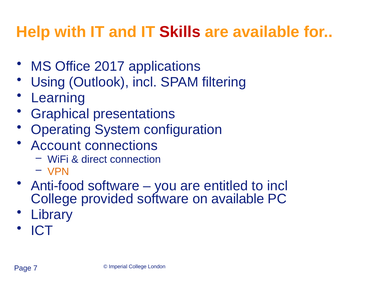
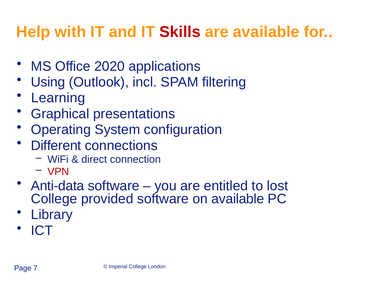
2017: 2017 -> 2020 (110, 66)
Account: Account -> Different (56, 145)
VPN colour: orange -> red (58, 171)
Anti-food: Anti-food -> Anti-data (58, 185)
to incl: incl -> lost (278, 185)
